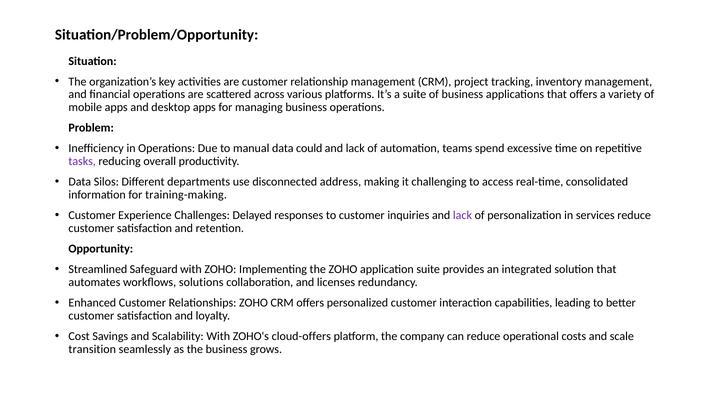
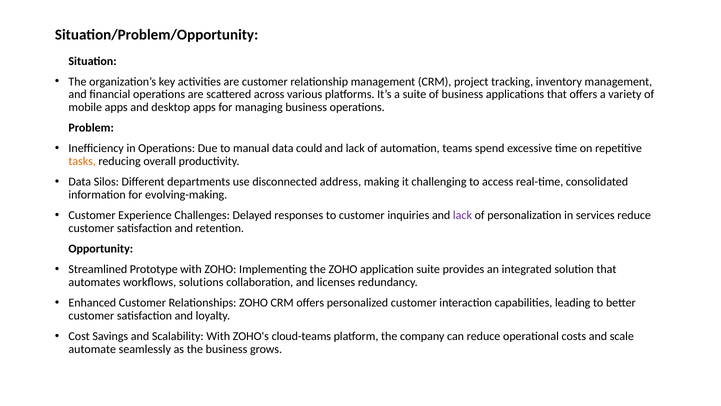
tasks colour: purple -> orange (82, 161)
training-making: training-making -> evolving-making (186, 195)
Safeguard: Safeguard -> Prototype (154, 269)
cloud-offers: cloud-offers -> cloud-teams (301, 336)
transition: transition -> automate (92, 349)
